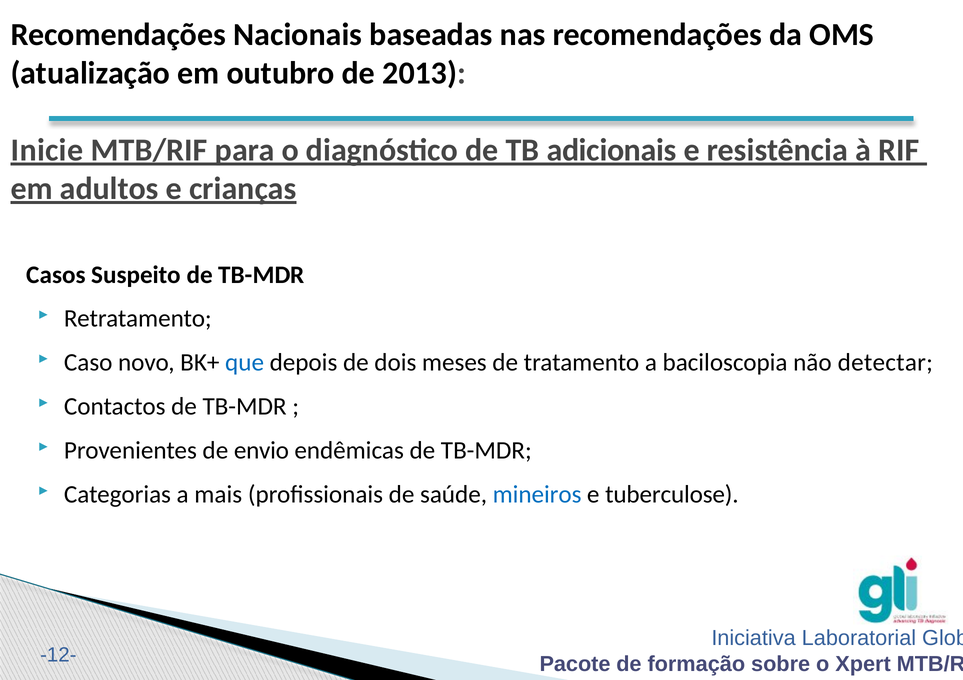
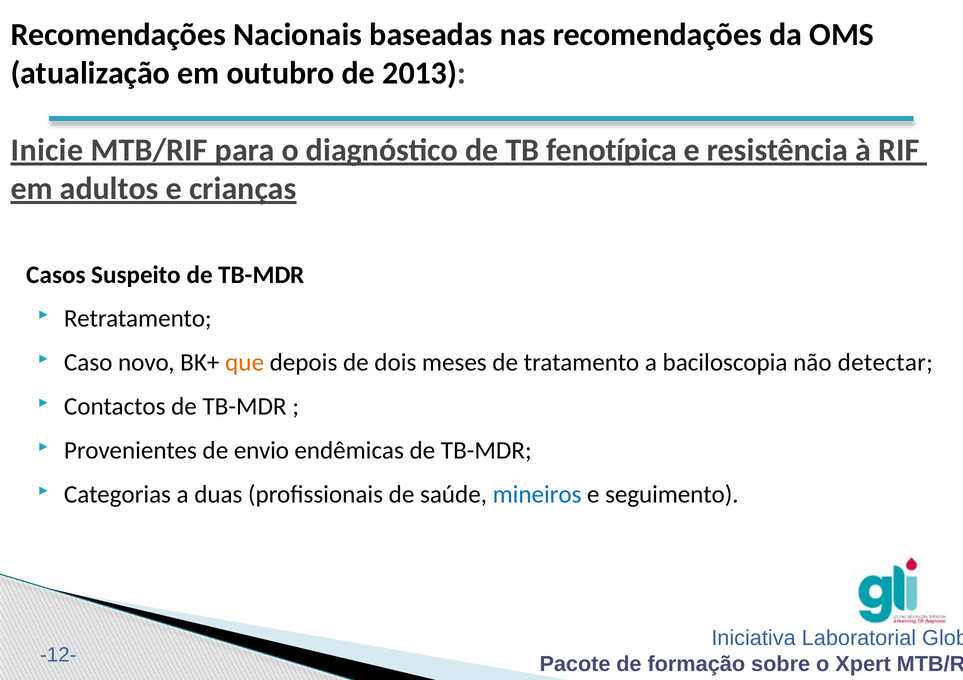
adicionais: adicionais -> fenotípica (612, 150)
que colour: blue -> orange (245, 362)
mais: mais -> duas (218, 494)
tuberculose: tuberculose -> seguimento (672, 494)
